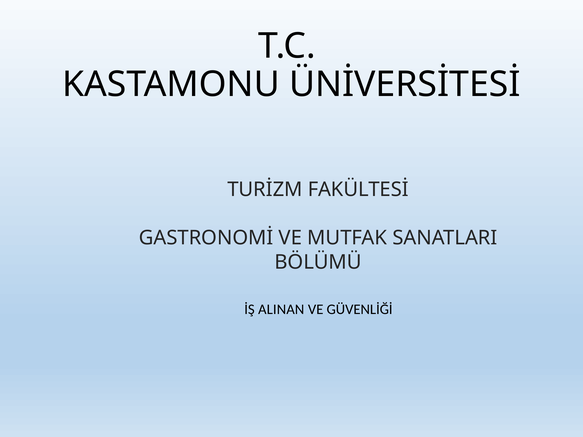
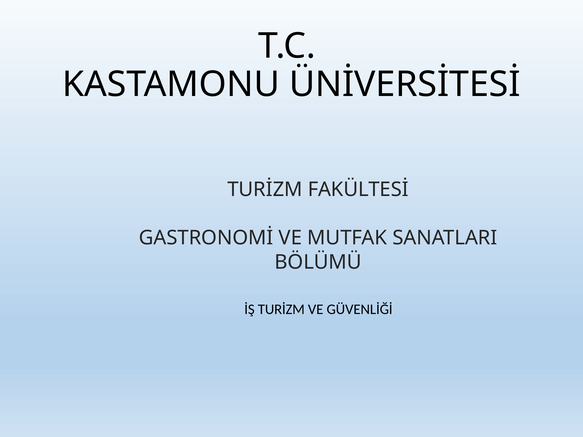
İŞ ALINAN: ALINAN -> TURİZM (281, 309)
